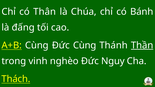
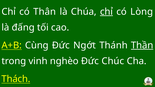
chỉ underline: none -> present (106, 12)
Bánh: Bánh -> Lòng (142, 12)
Đức Cùng: Cùng -> Ngớt (85, 45)
Nguy: Nguy -> Chúc (113, 61)
